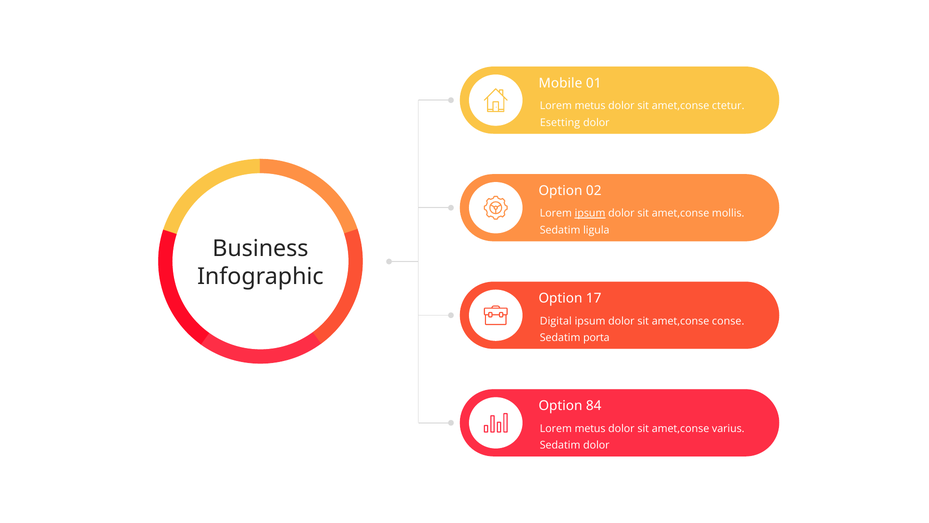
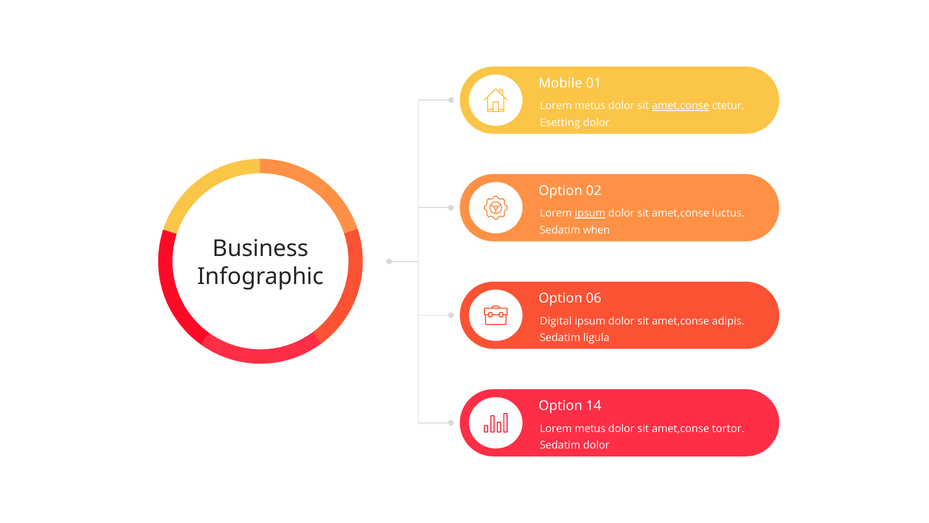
amet,conse underline: none -> present (681, 106)
mollis: mollis -> luctus (728, 213)
ligula: ligula -> when (596, 230)
17: 17 -> 06 (594, 298)
conse: conse -> adipis (728, 321)
porta: porta -> ligula (596, 337)
84: 84 -> 14 (594, 405)
varius: varius -> tortor (728, 428)
